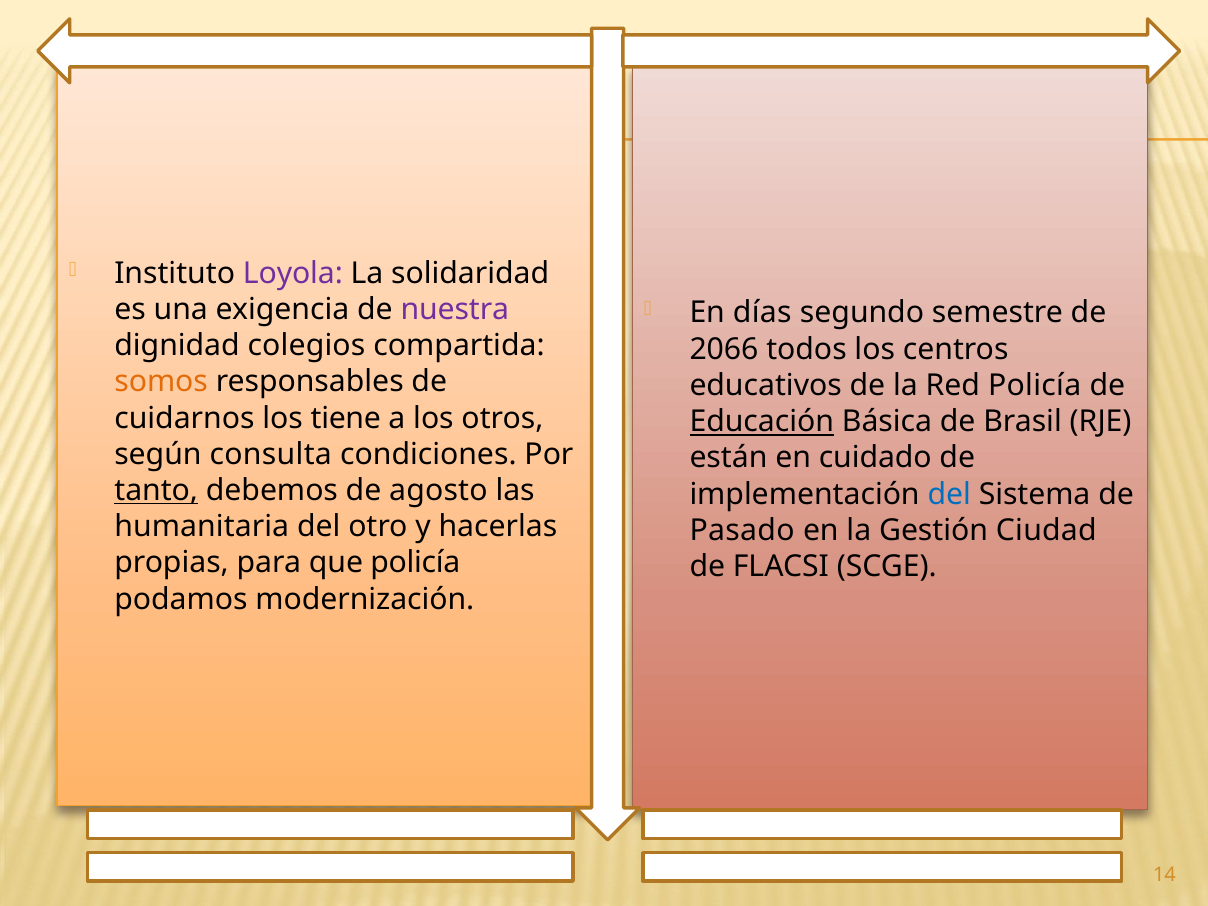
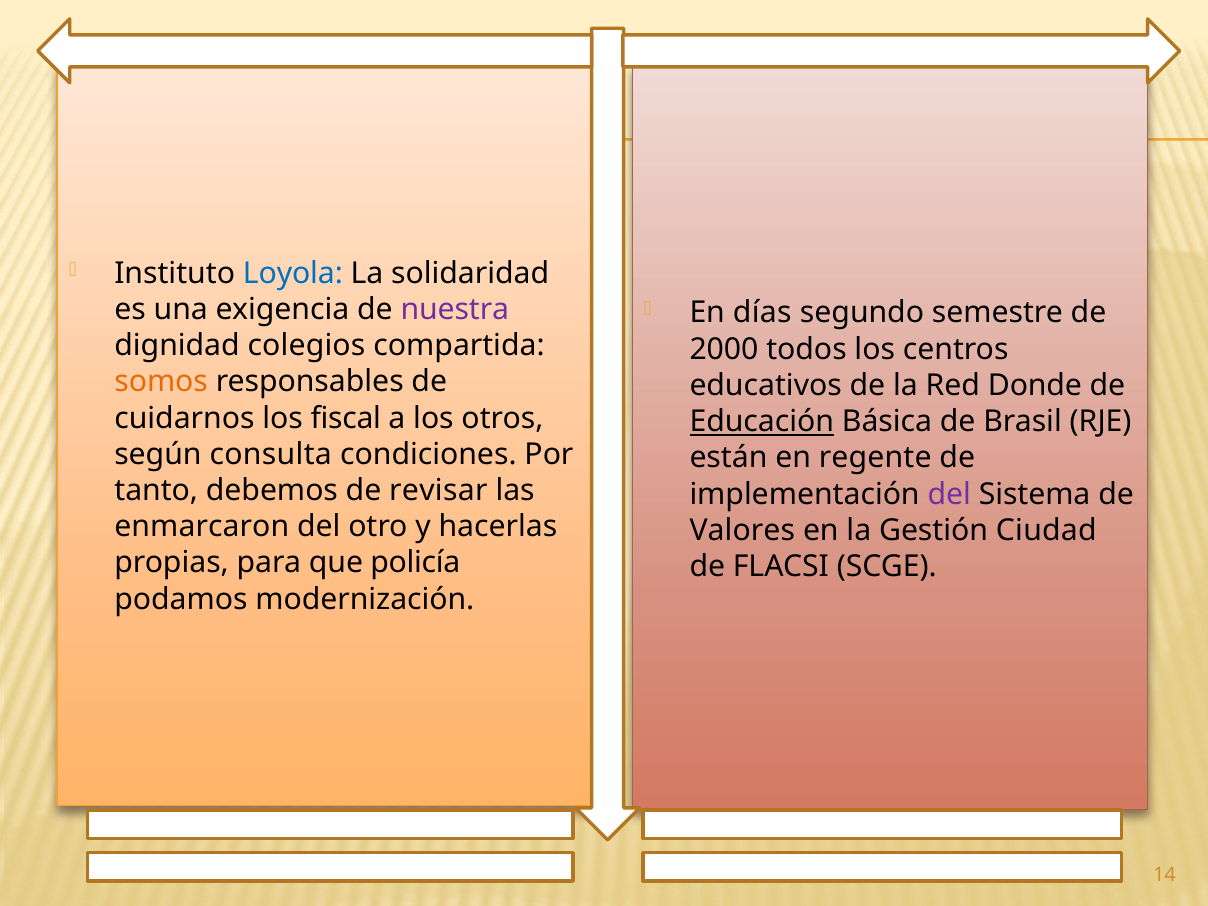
Loyola colour: purple -> blue (293, 273)
2066: 2066 -> 2000 (724, 349)
Red Policía: Policía -> Donde (1035, 385)
tiene: tiene -> fiscal (346, 418)
cuidado: cuidado -> regente (875, 458)
tanto underline: present -> none (156, 491)
agosto: agosto -> revisar (438, 491)
del colour: blue -> purple (949, 494)
humanitaria: humanitaria -> enmarcaron (202, 527)
Pasado: Pasado -> Valores (742, 530)
